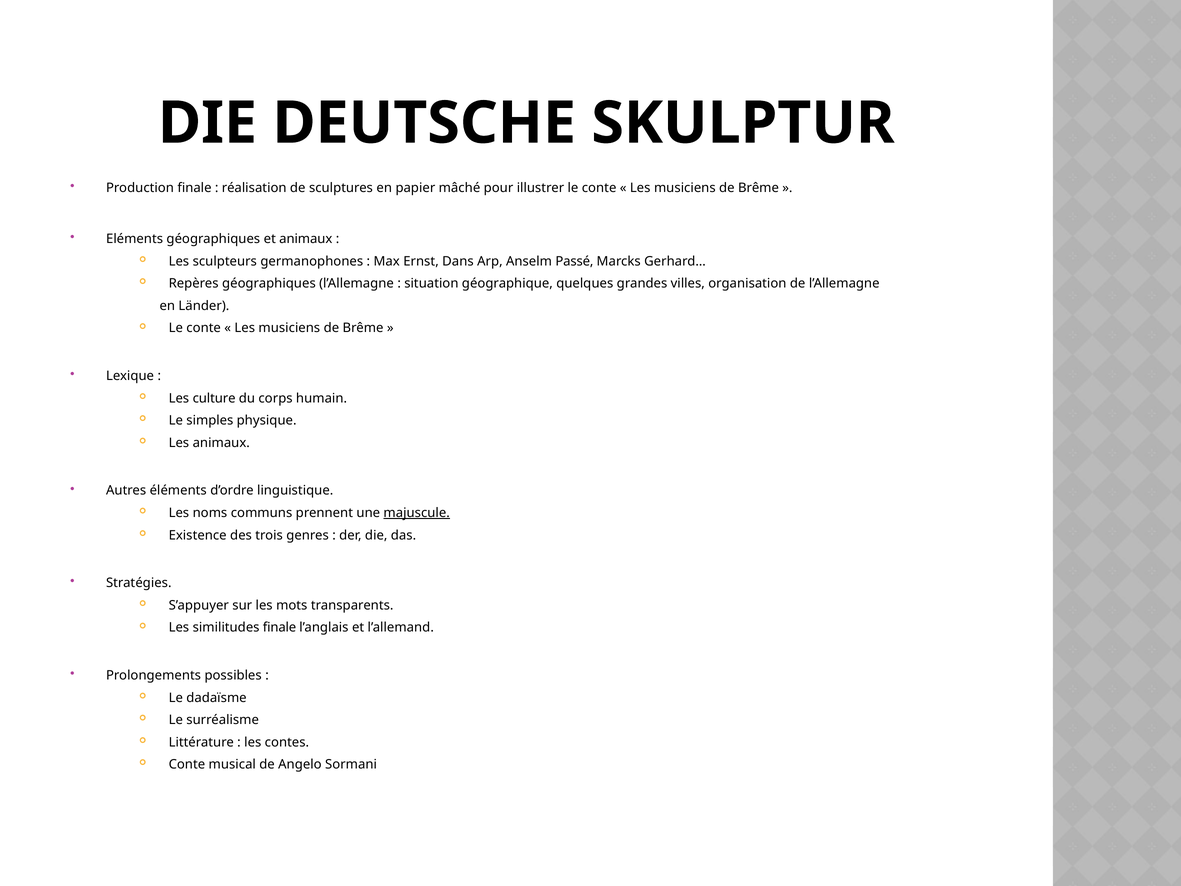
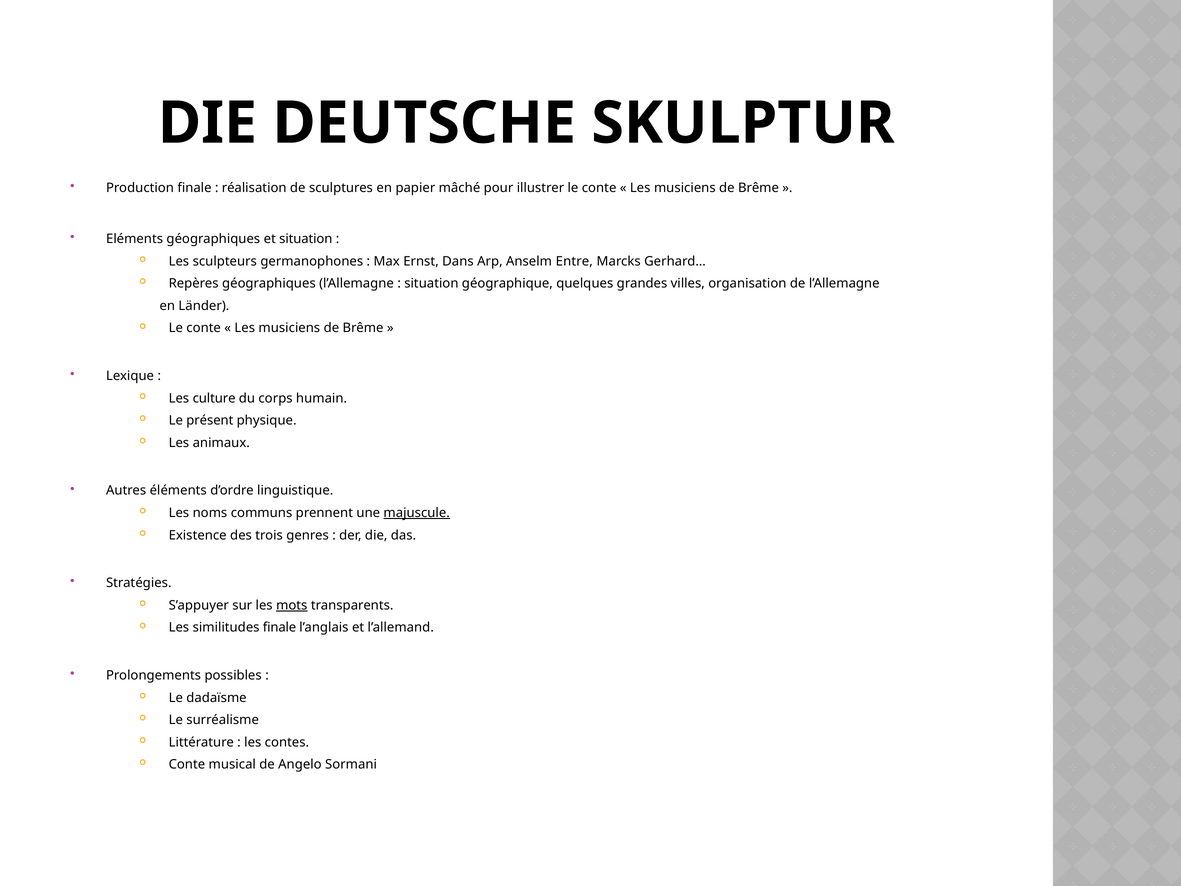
et animaux: animaux -> situation (306, 239)
Passé: Passé -> Entre (574, 261)
simples: simples -> présent (210, 420)
mots underline: none -> present (292, 605)
